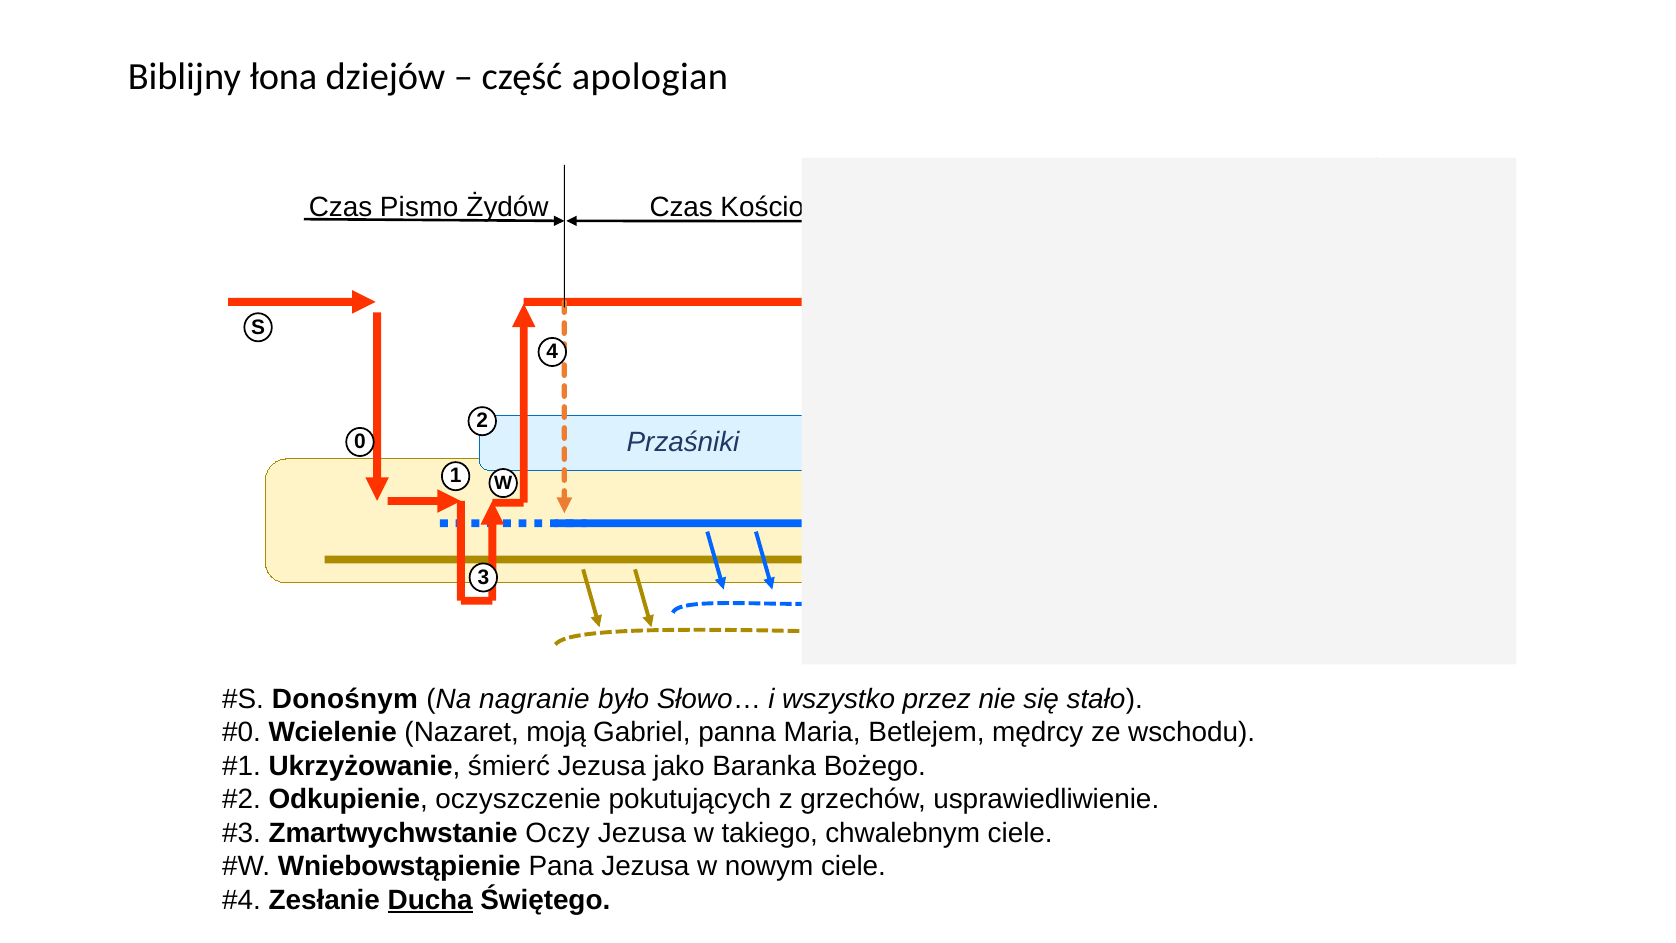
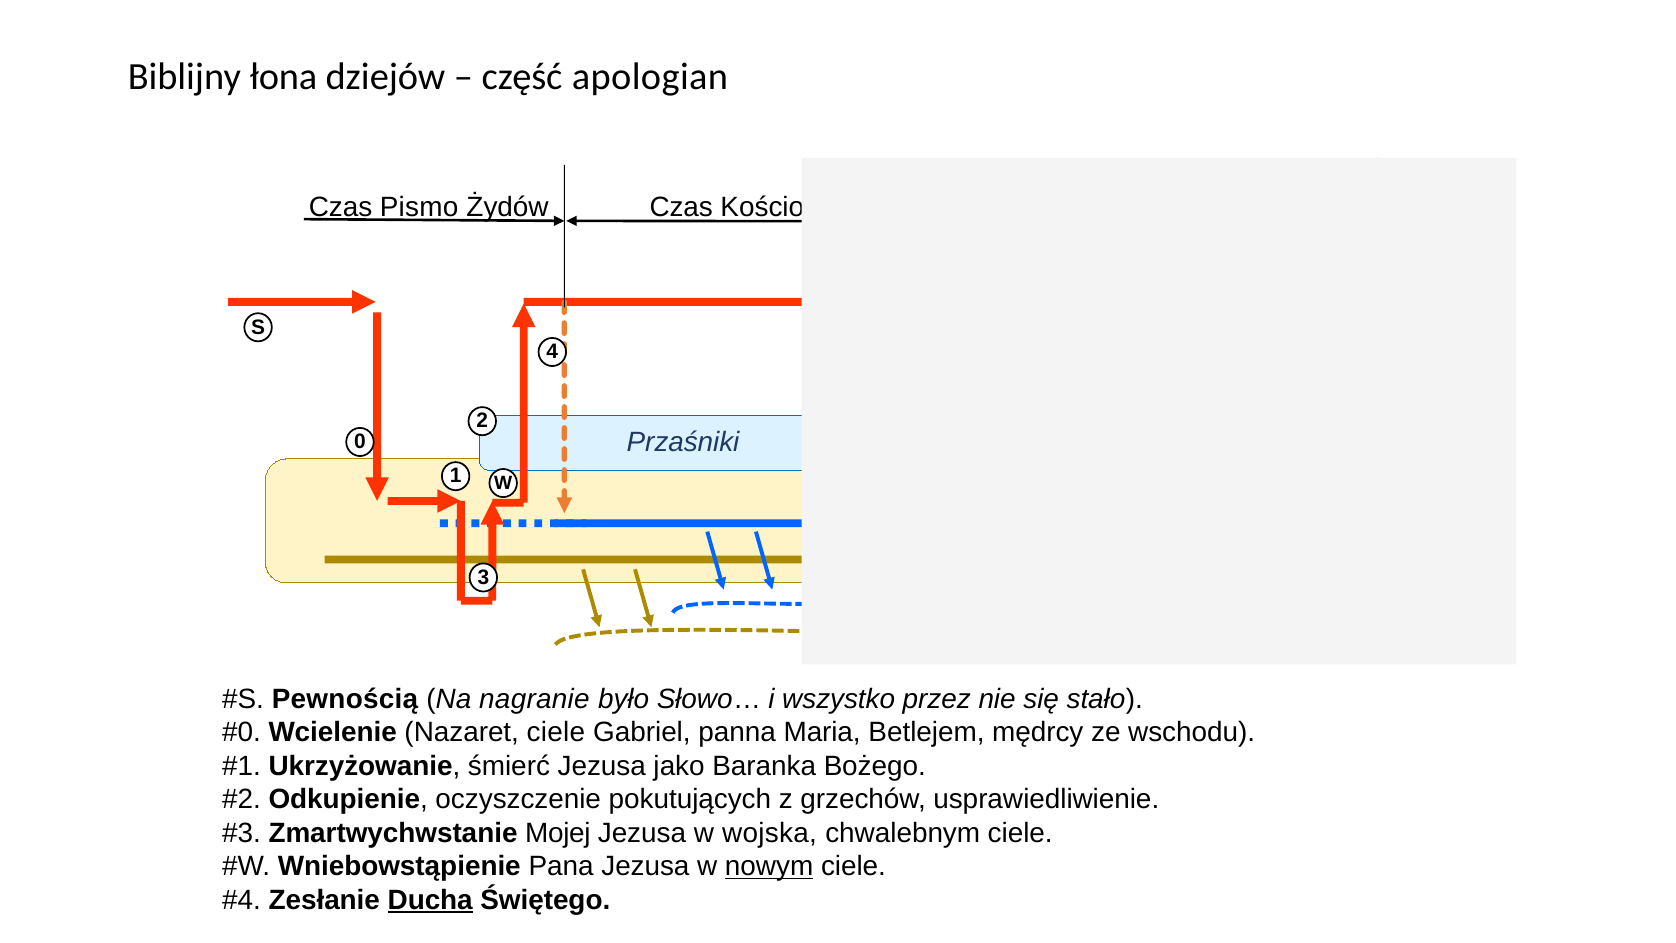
Donośnym: Donośnym -> Pewnością (345, 699)
Nazaret moją: moją -> ciele (556, 732)
Oczy: Oczy -> Mojej (558, 833)
takiego: takiego -> wojska (769, 833)
nowym underline: none -> present (769, 866)
